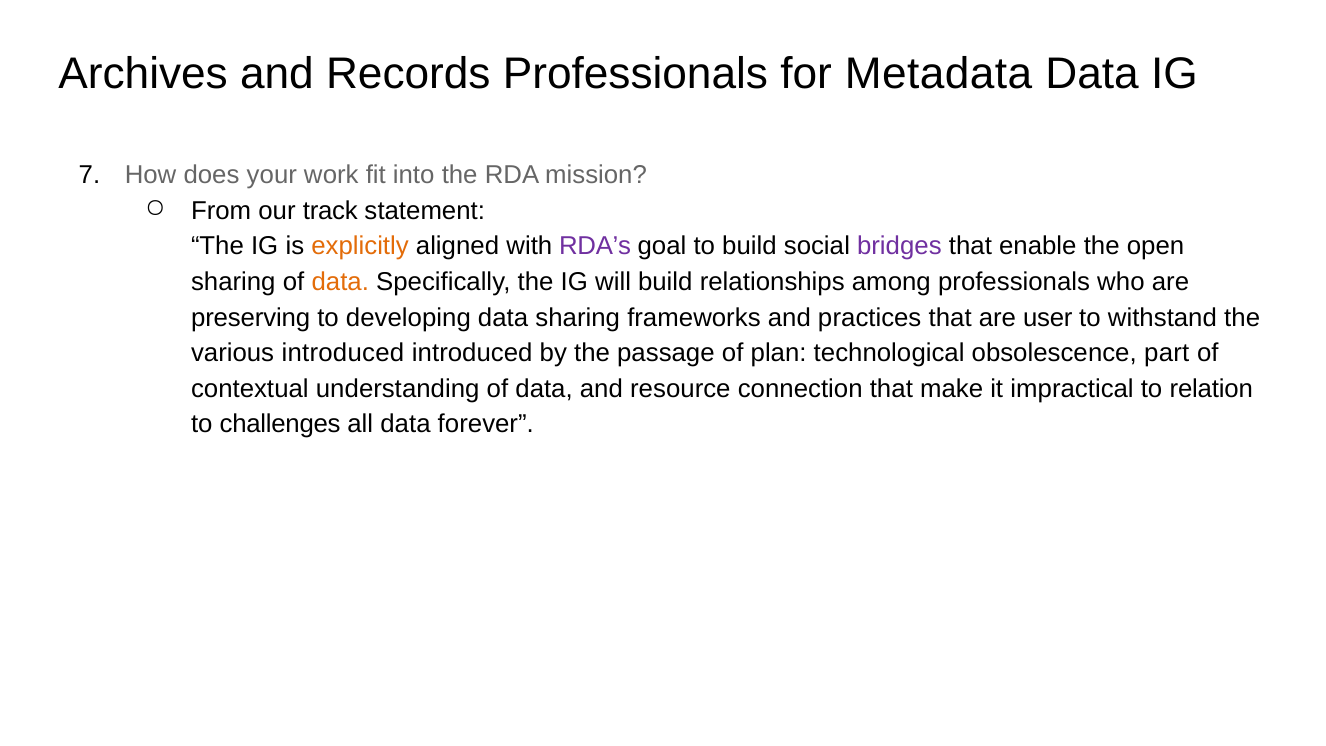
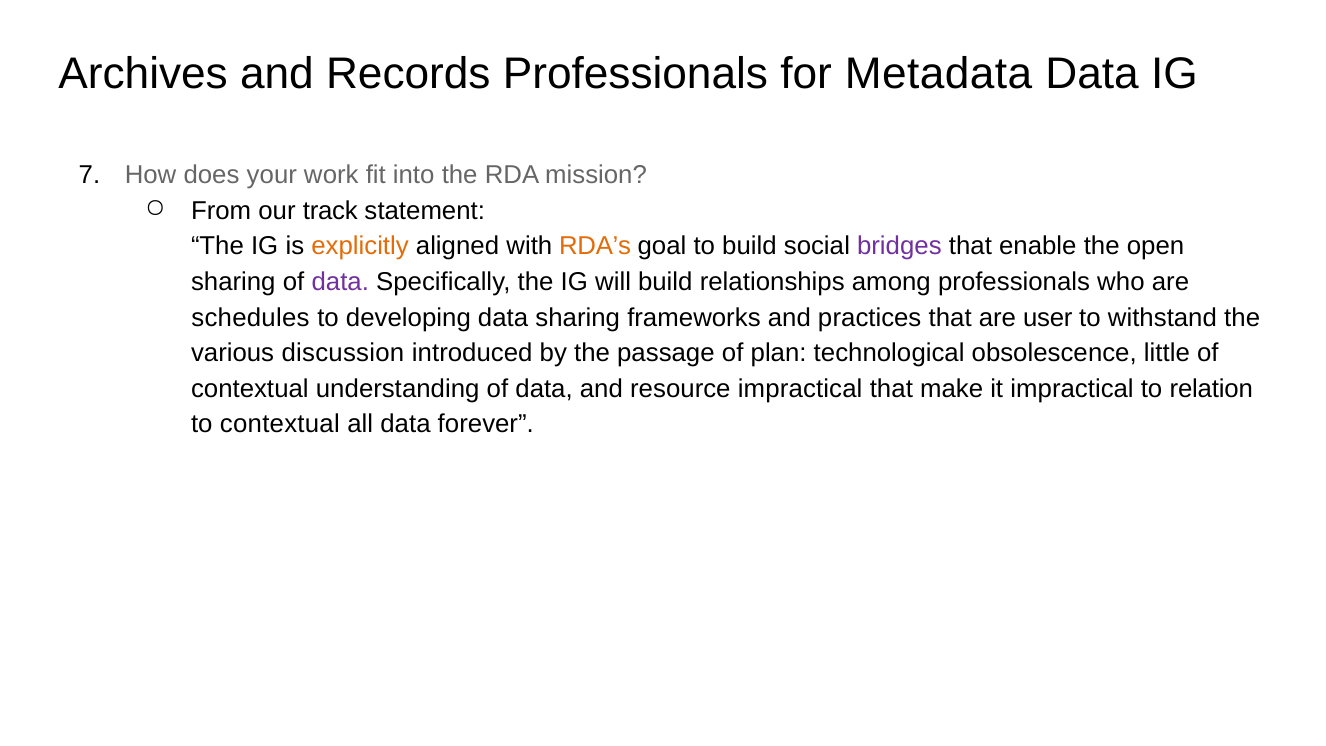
RDA’s colour: purple -> orange (595, 246)
data colour: orange -> purple (340, 282)
preserving: preserving -> schedules (250, 317)
various introduced: introduced -> discussion (343, 353)
part: part -> little (1167, 353)
resource connection: connection -> impractical (800, 389)
to challenges: challenges -> contextual (280, 424)
